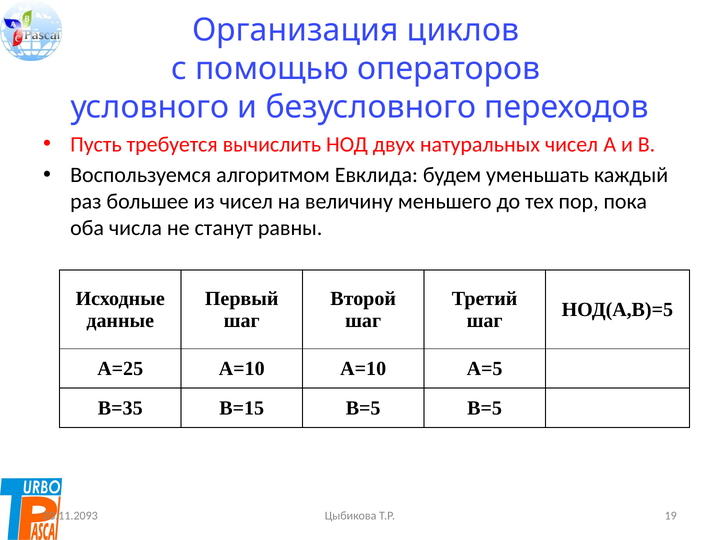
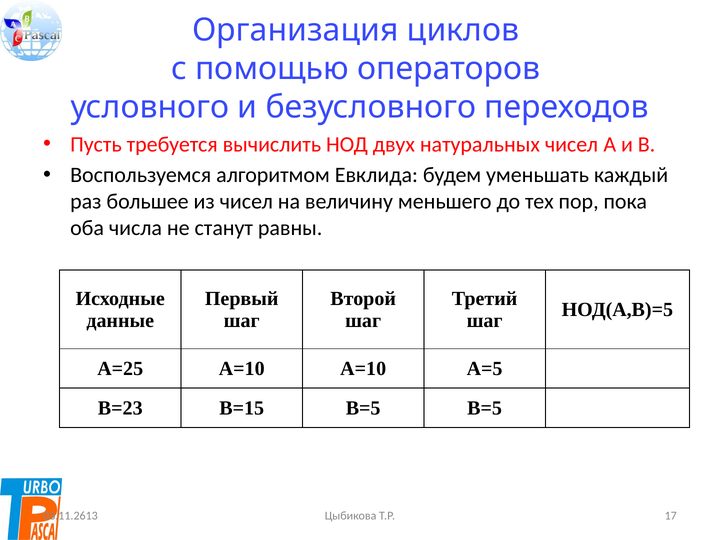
B=35: B=35 -> B=23 (120, 408)
19: 19 -> 17 (671, 516)
03.11.2093: 03.11.2093 -> 03.11.2613 (70, 516)
